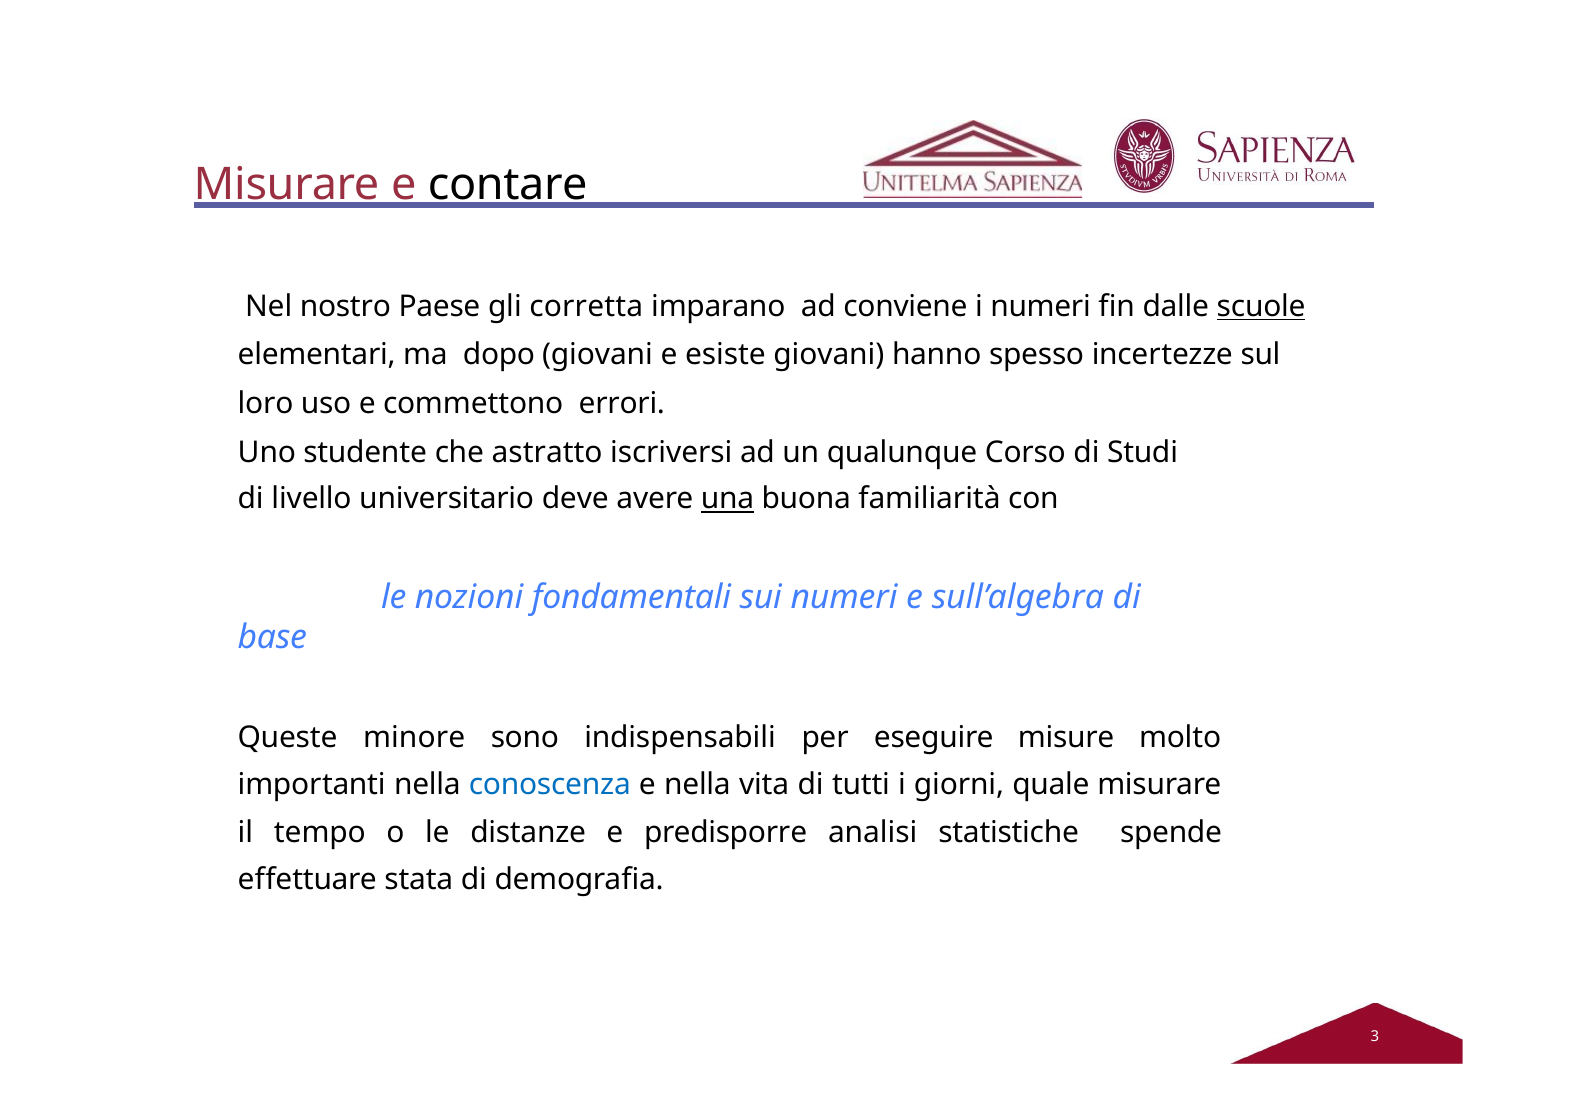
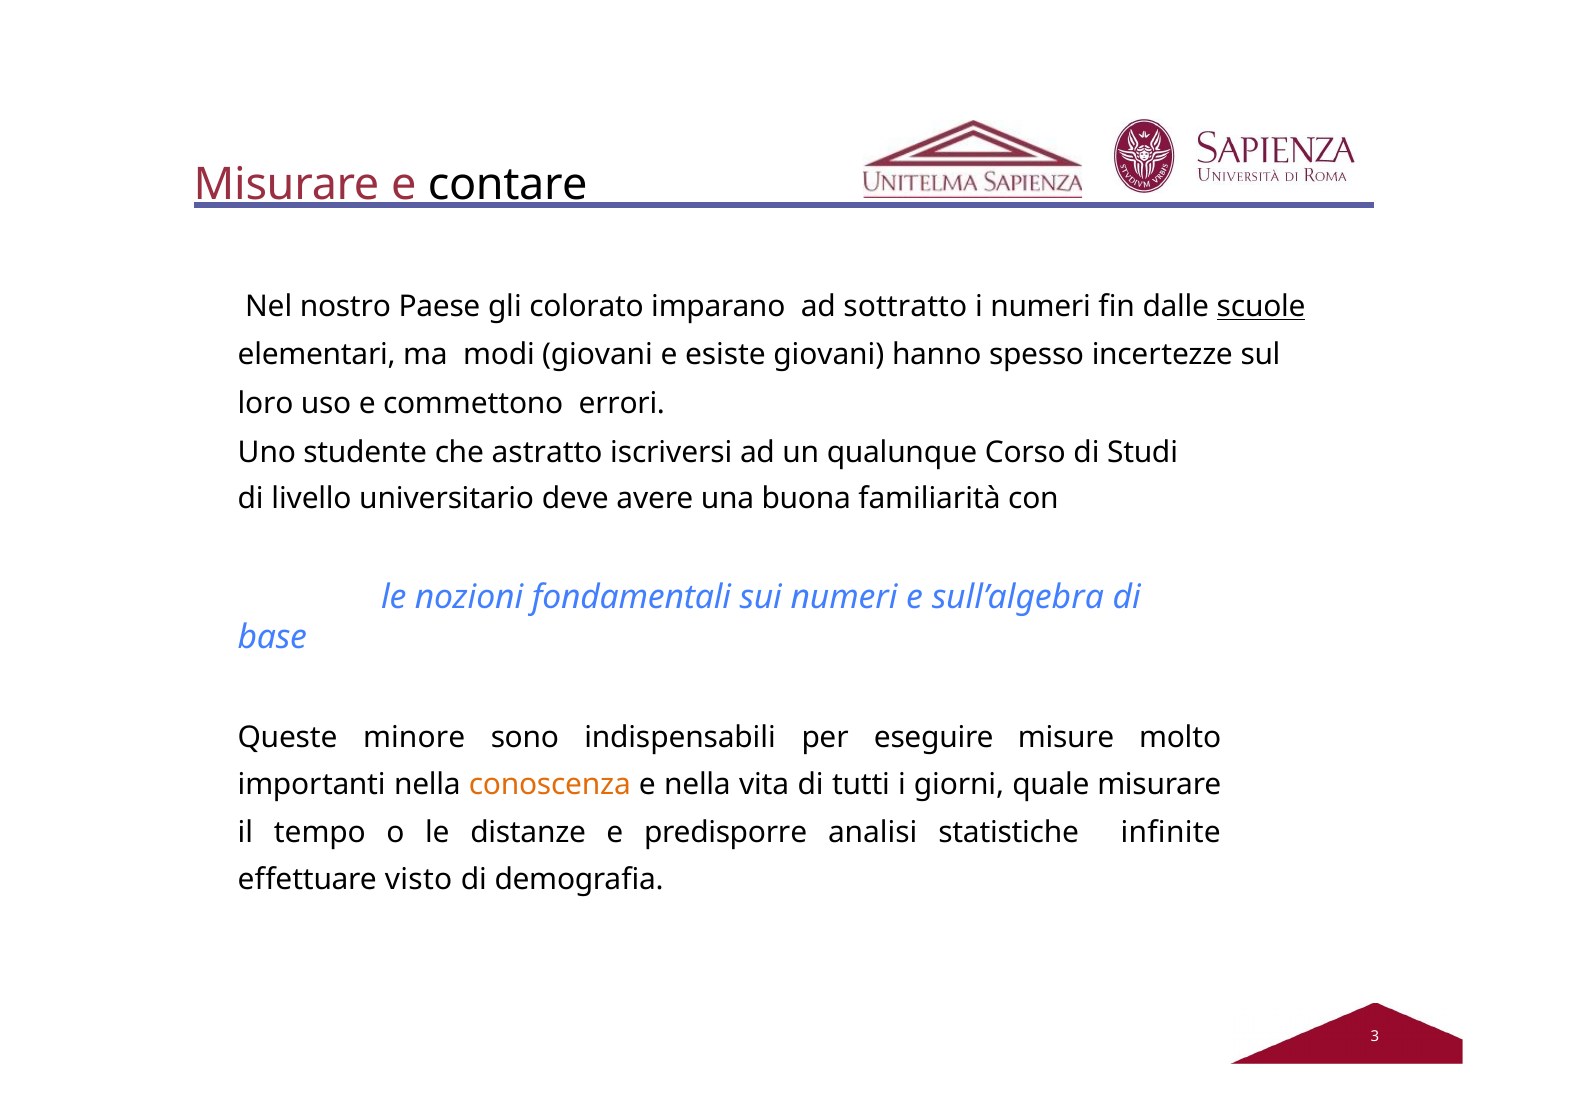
corretta: corretta -> colorato (586, 306)
conviene: conviene -> sottratto (905, 306)
dopo: dopo -> modi (499, 355)
una underline: present -> none (727, 499)
conoscenza colour: blue -> orange (550, 785)
spende: spende -> infinite (1171, 832)
stata: stata -> visto (419, 879)
